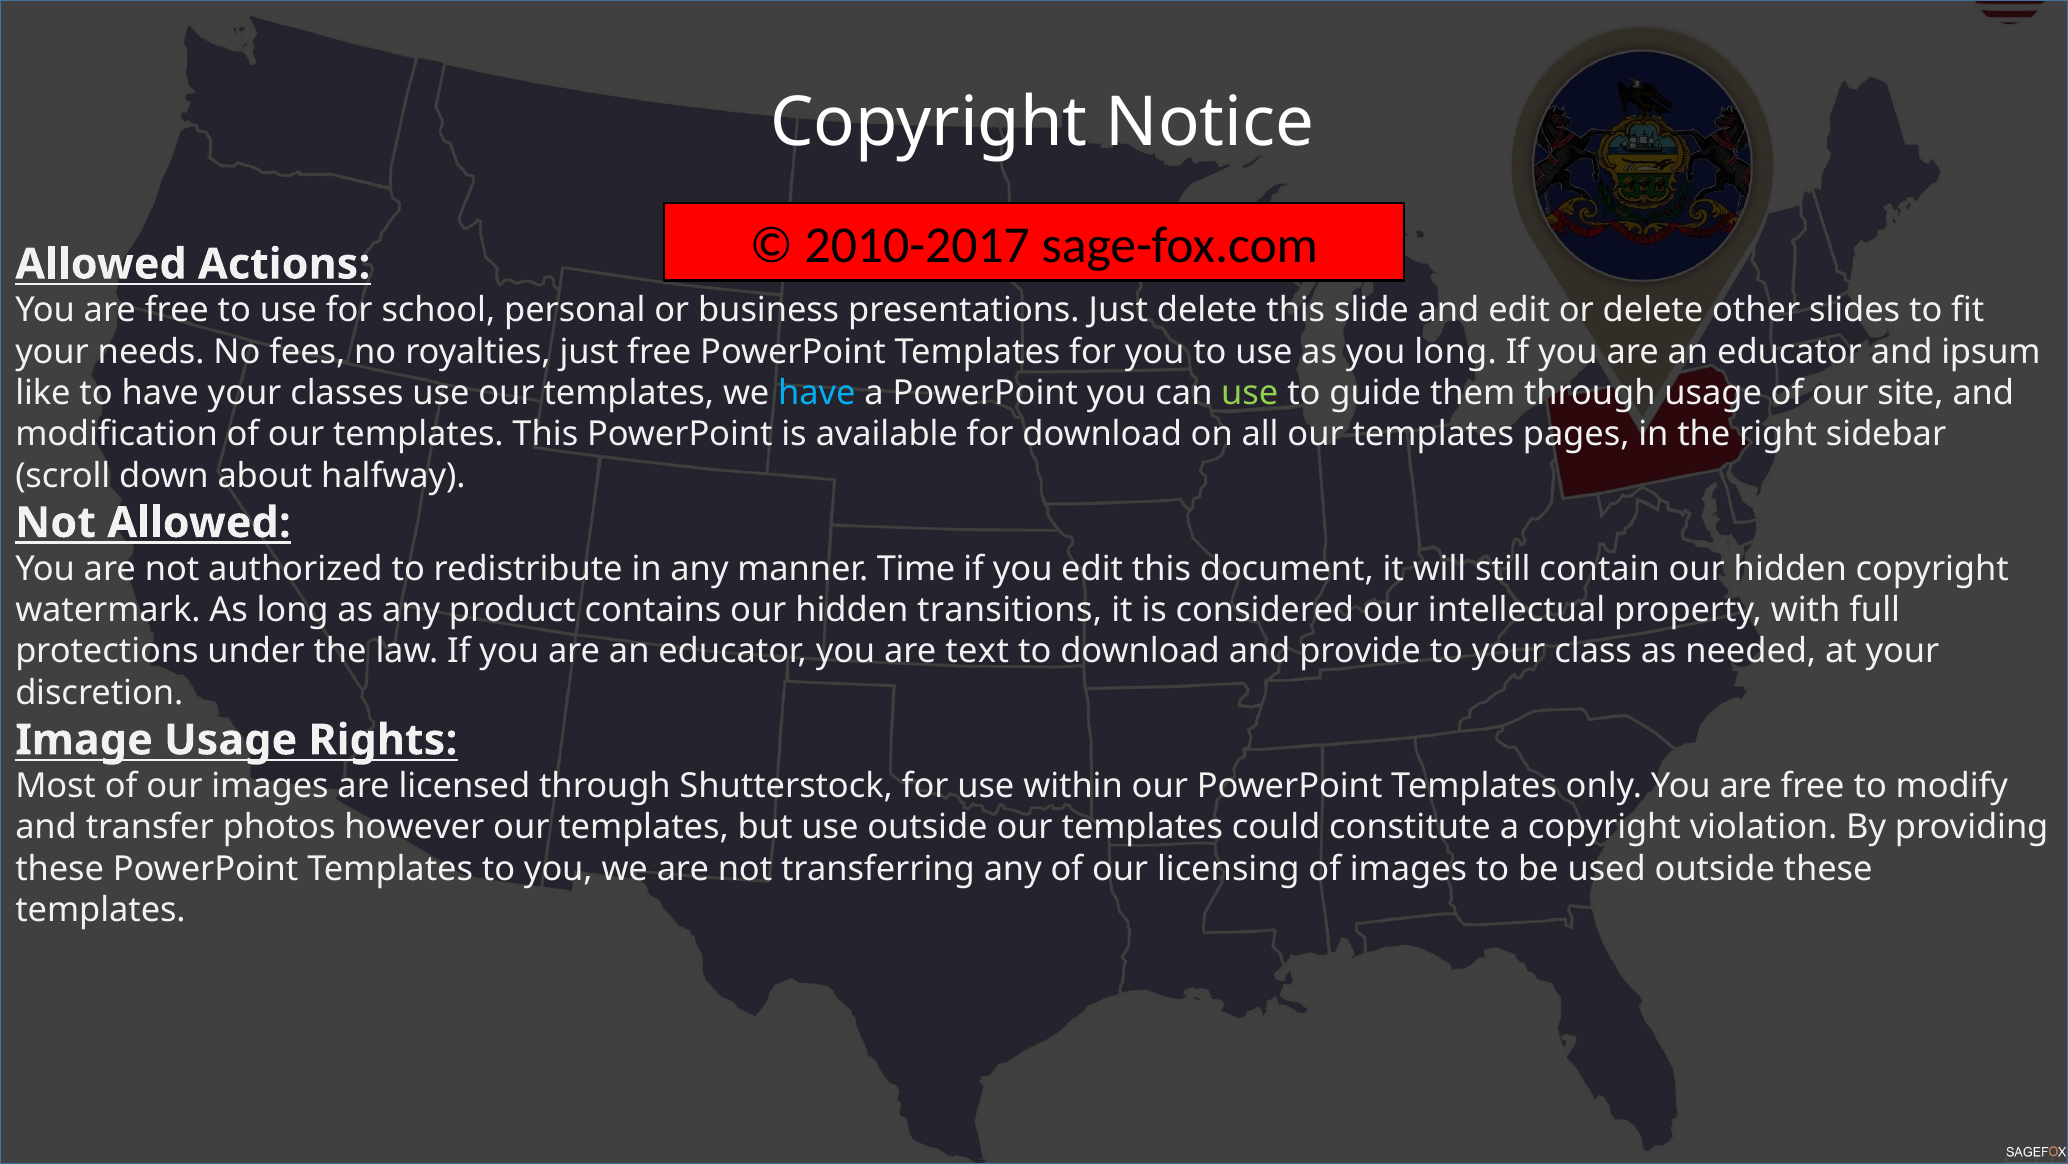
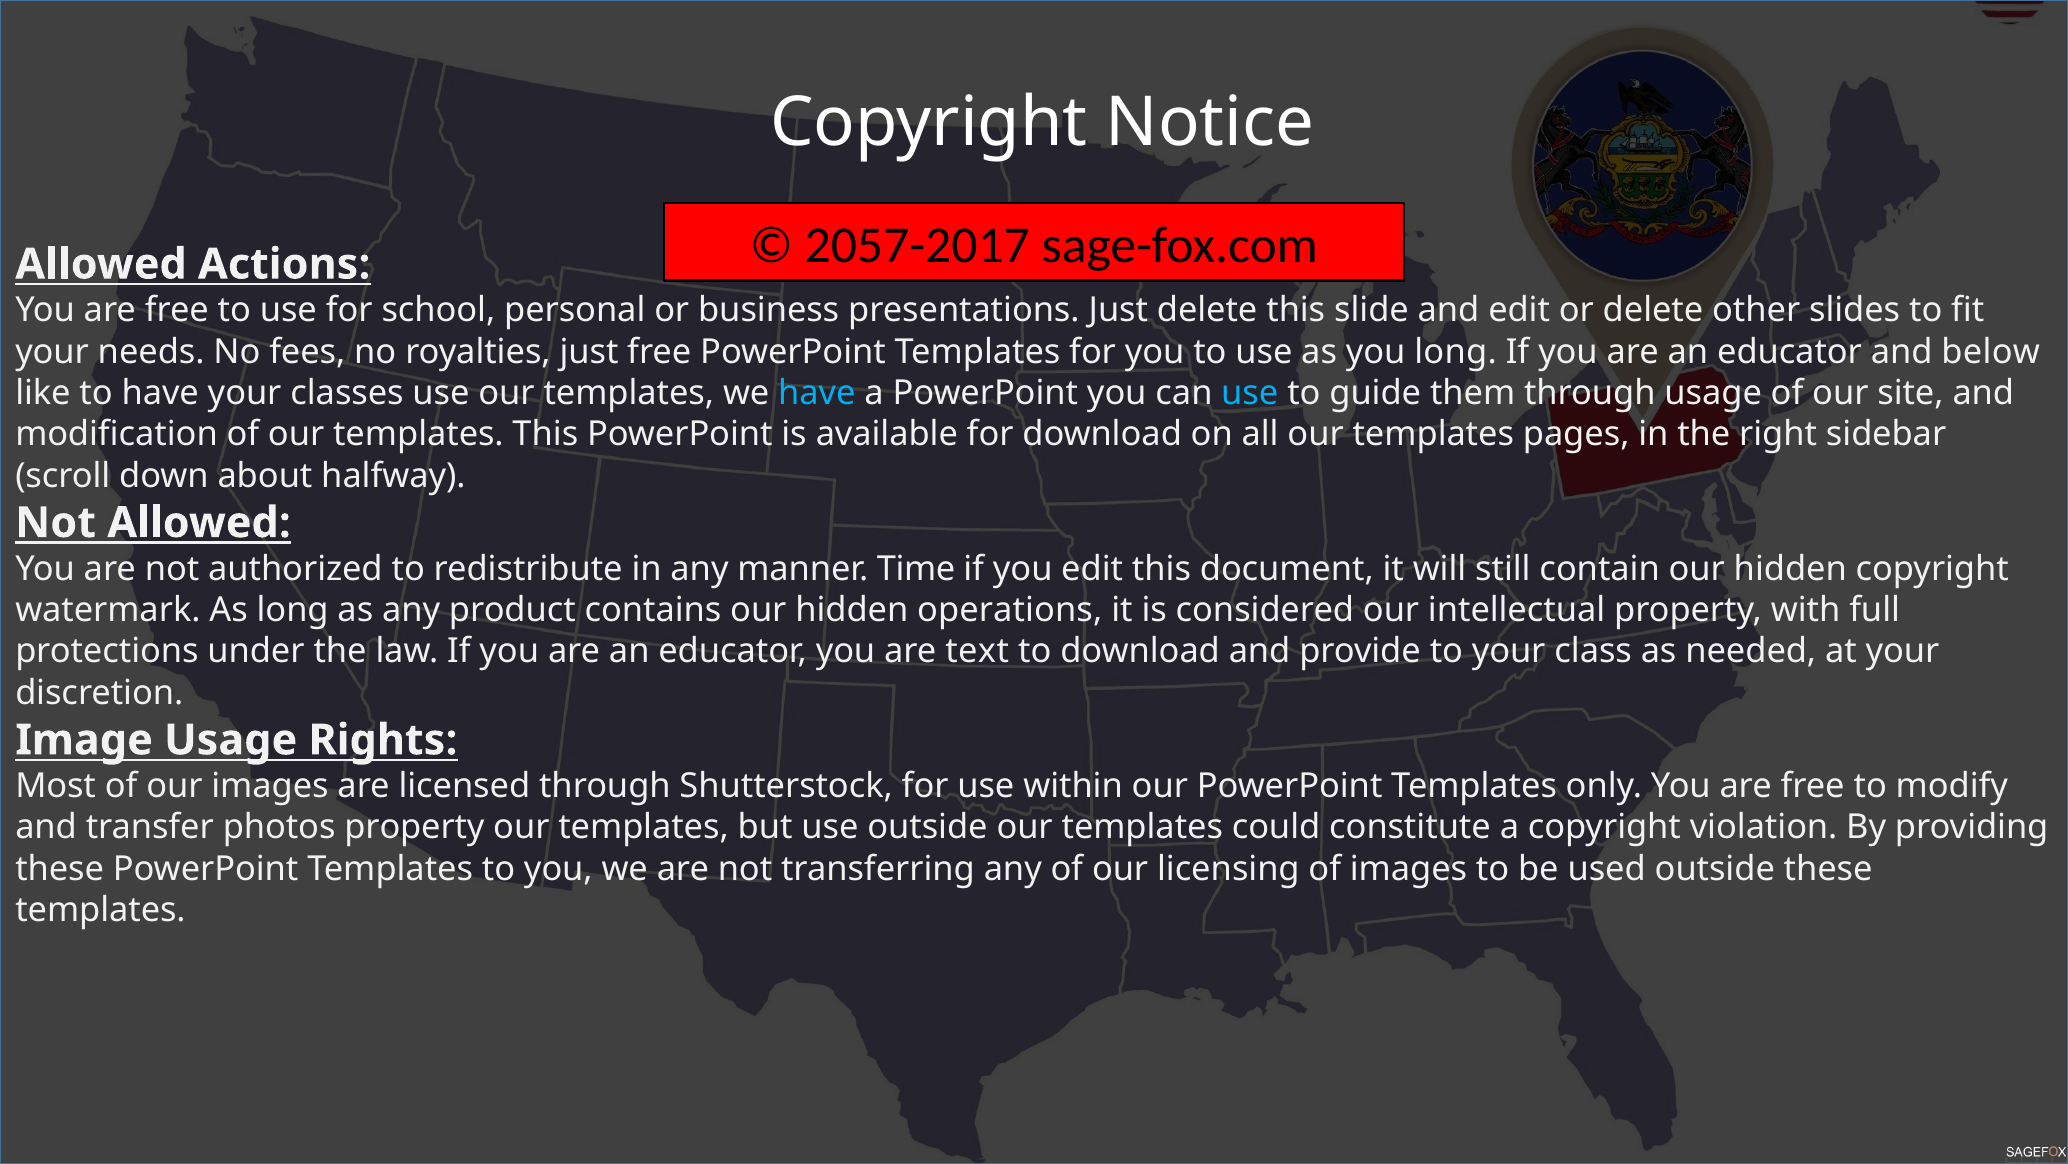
2010-2017: 2010-2017 -> 2057-2017 (917, 245)
ipsum: ipsum -> below (1991, 351)
use colour: light green -> light blue (1250, 393)
transitions: transitions -> operations (1010, 610)
photos however: however -> property (414, 827)
